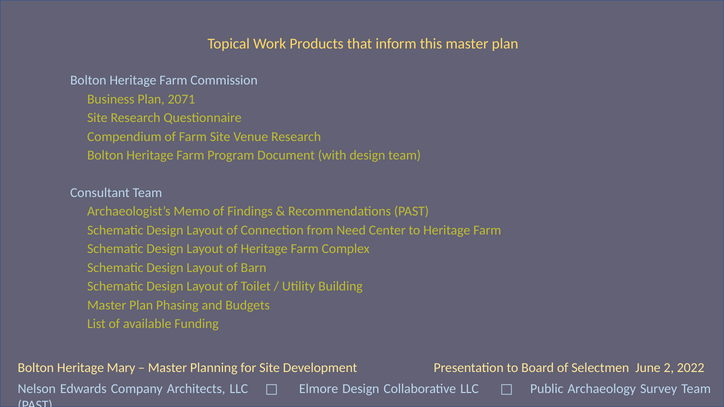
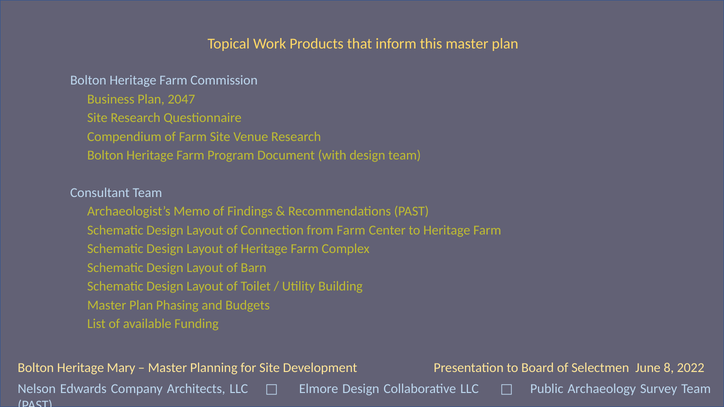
2071: 2071 -> 2047 (181, 99)
from Need: Need -> Farm (351, 230)
2: 2 -> 8 (669, 368)
